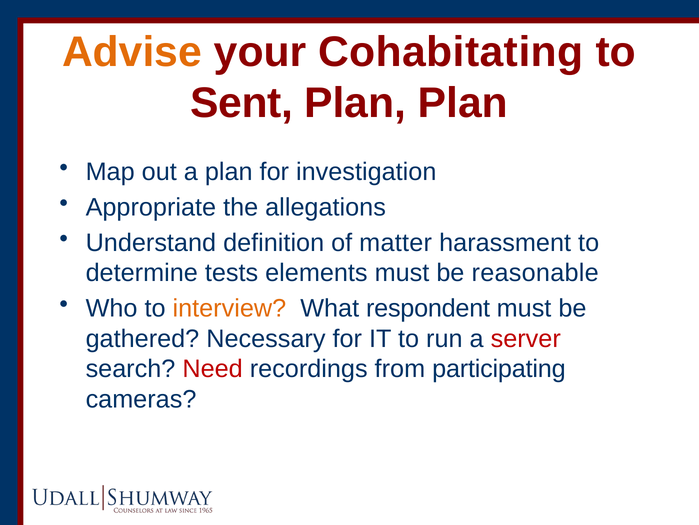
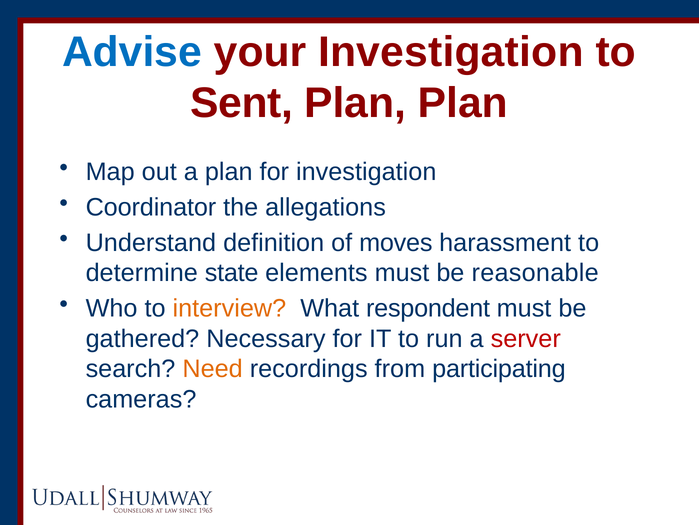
Advise colour: orange -> blue (132, 52)
your Cohabitating: Cohabitating -> Investigation (451, 52)
Appropriate: Appropriate -> Coordinator (151, 207)
matter: matter -> moves (396, 242)
tests: tests -> state (232, 273)
Need colour: red -> orange (213, 369)
